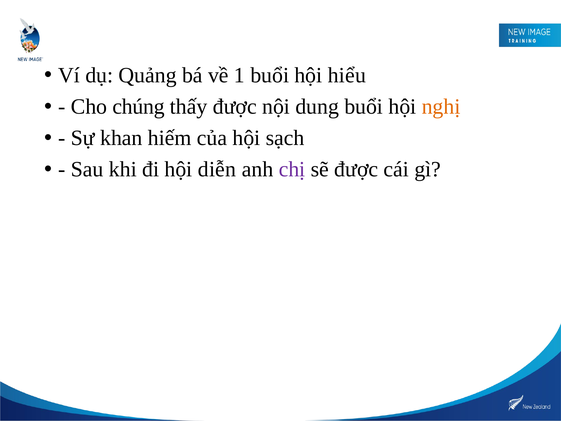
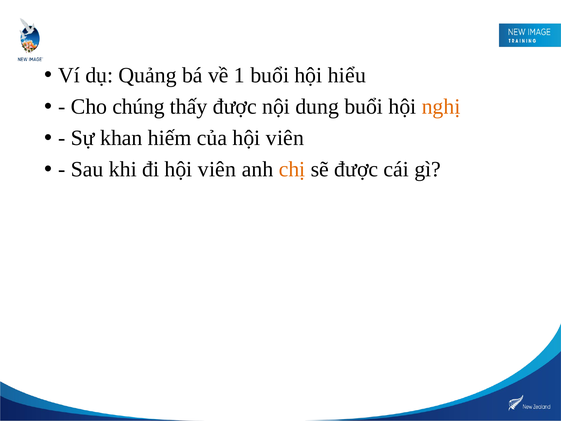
của hội sạch: sạch -> viên (285, 138)
đi hội diễn: diễn -> viên (217, 169)
chị colour: purple -> orange (292, 169)
